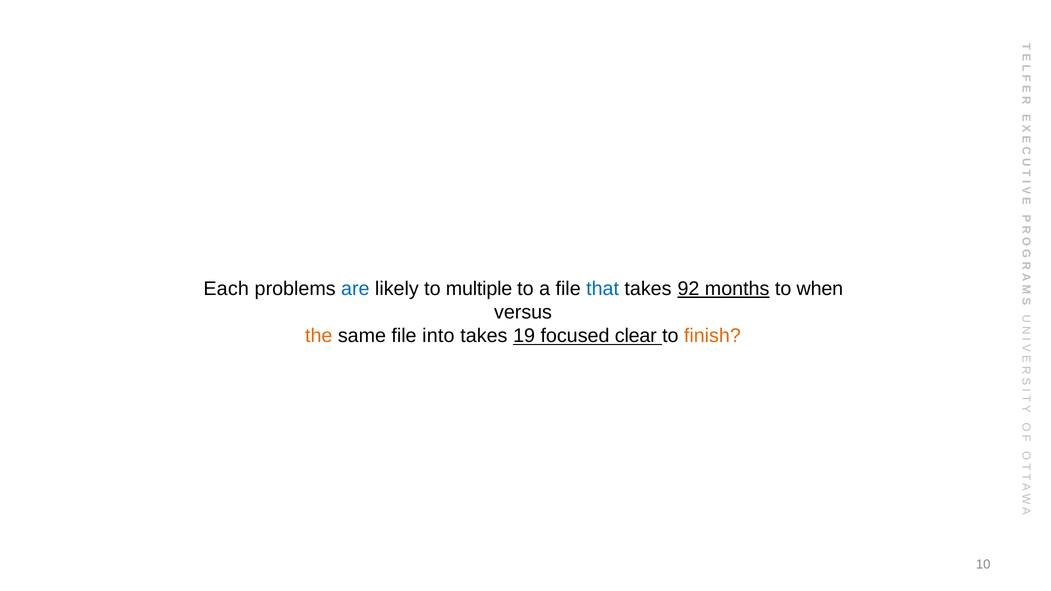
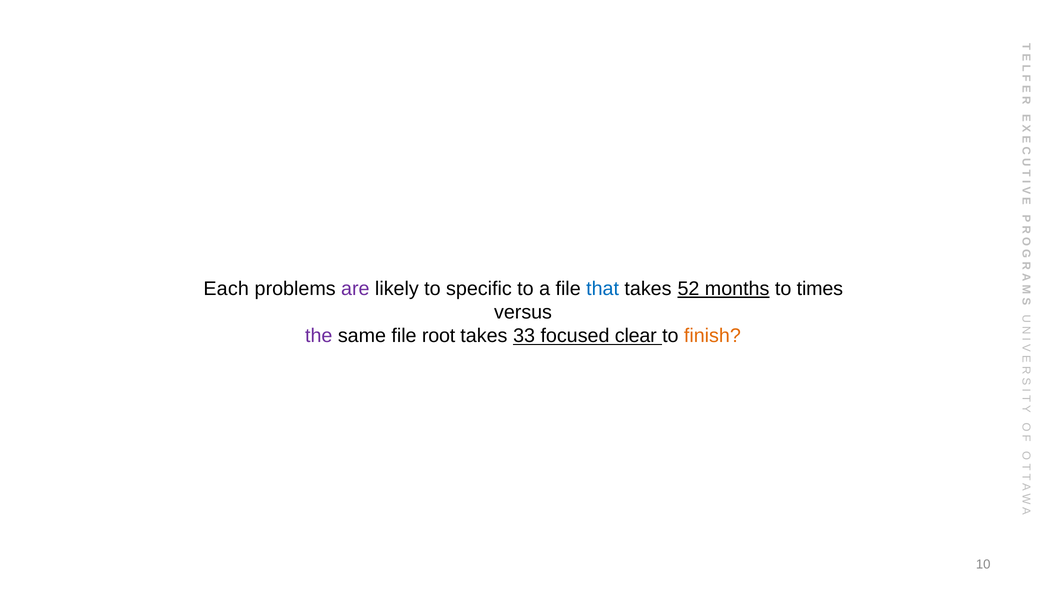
are colour: blue -> purple (355, 289)
multiple: multiple -> specific (479, 289)
92: 92 -> 52 (688, 289)
when: when -> times (820, 289)
the colour: orange -> purple (319, 336)
into: into -> root (439, 336)
19: 19 -> 33 (524, 336)
